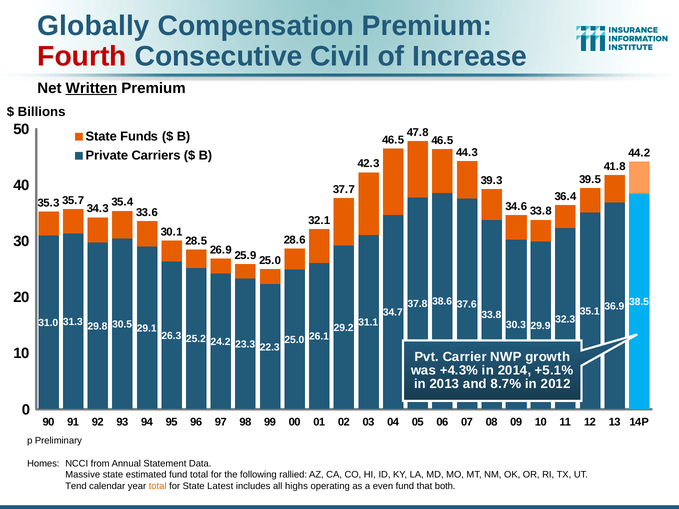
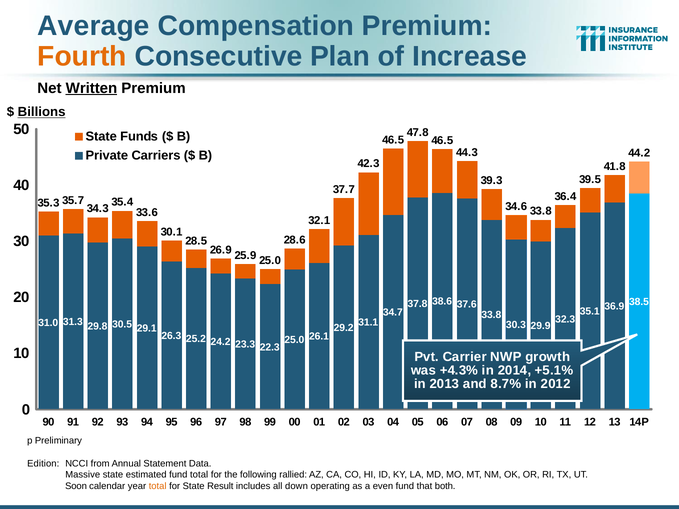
Globally: Globally -> Average (94, 26)
Fourth colour: red -> orange (82, 57)
Civil: Civil -> Plan (340, 57)
Billions underline: none -> present (42, 112)
Homes: Homes -> Edition (43, 464)
Tend: Tend -> Soon (76, 486)
Latest: Latest -> Result (220, 486)
highs: highs -> down (296, 486)
